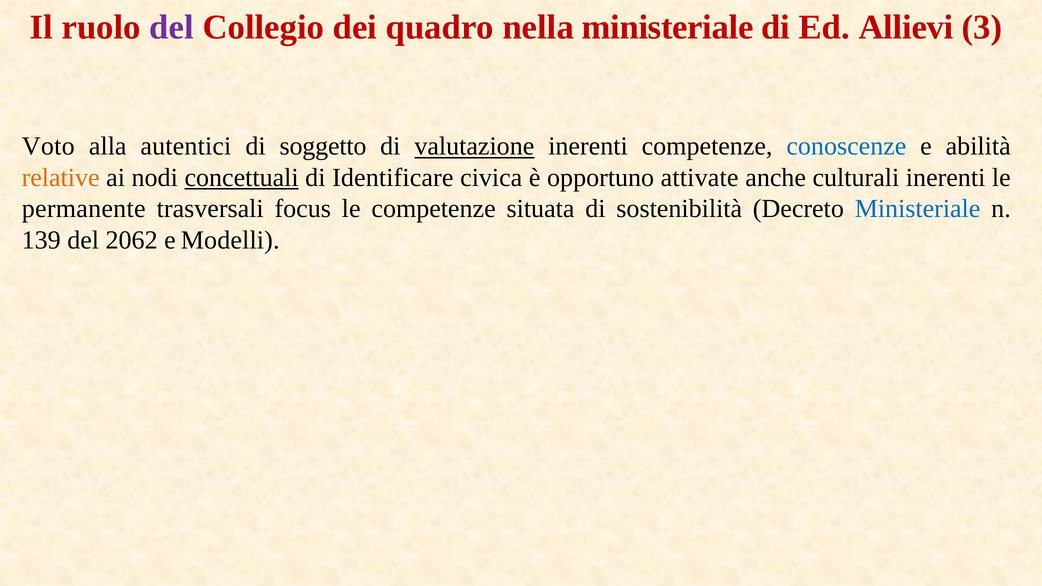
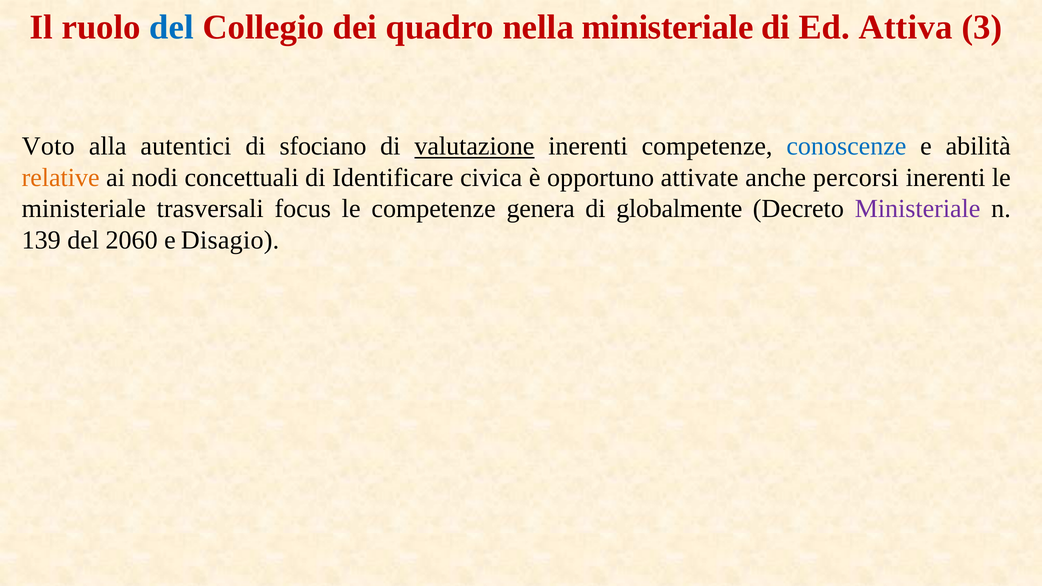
del colour: purple -> blue (172, 27)
Allievi: Allievi -> Attiva (906, 27)
soggetto: soggetto -> sfociano (323, 146)
concettuali underline: present -> none (242, 178)
culturali: culturali -> percorsi (856, 178)
permanente: permanente -> ministeriale (84, 209)
situata: situata -> genera (541, 209)
sostenibilità: sostenibilità -> globalmente (679, 209)
Ministeriale colour: blue -> purple (918, 209)
2062: 2062 -> 2060 (132, 240)
Modelli: Modelli -> Disagio (230, 240)
